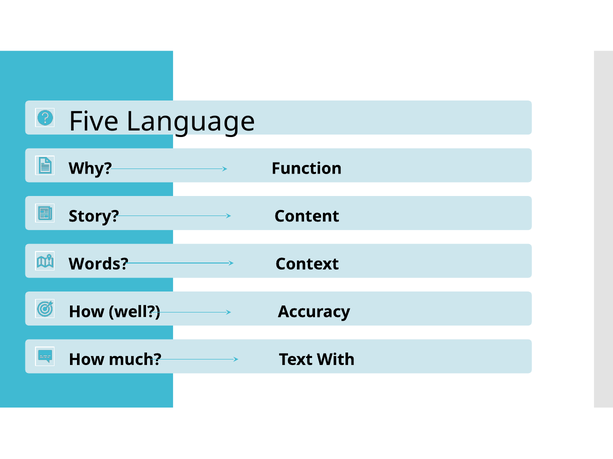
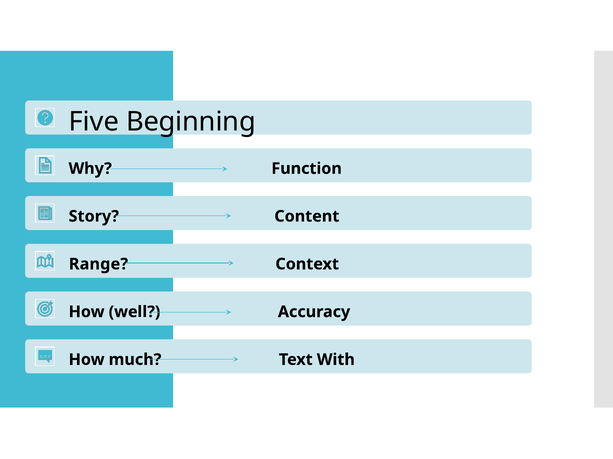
Language: Language -> Beginning (191, 122)
Words: Words -> Range (98, 264)
